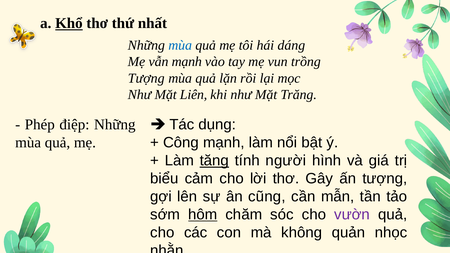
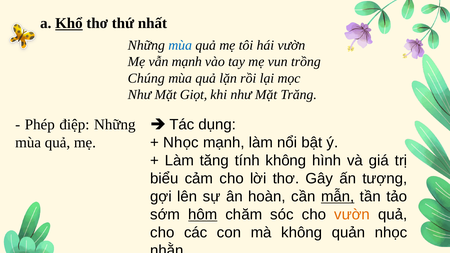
hái dáng: dáng -> vườn (291, 45)
Tượng: Tượng -> Chúng (146, 78)
Liên: Liên -> Giọt (194, 95)
Công: Công -> Nhọc (181, 143)
tăng underline: present -> none (214, 161)
tính người: người -> không (286, 161)
cũng: cũng -> hoàn (267, 197)
mẫn underline: none -> present (338, 197)
vườn colour: purple -> orange (352, 215)
